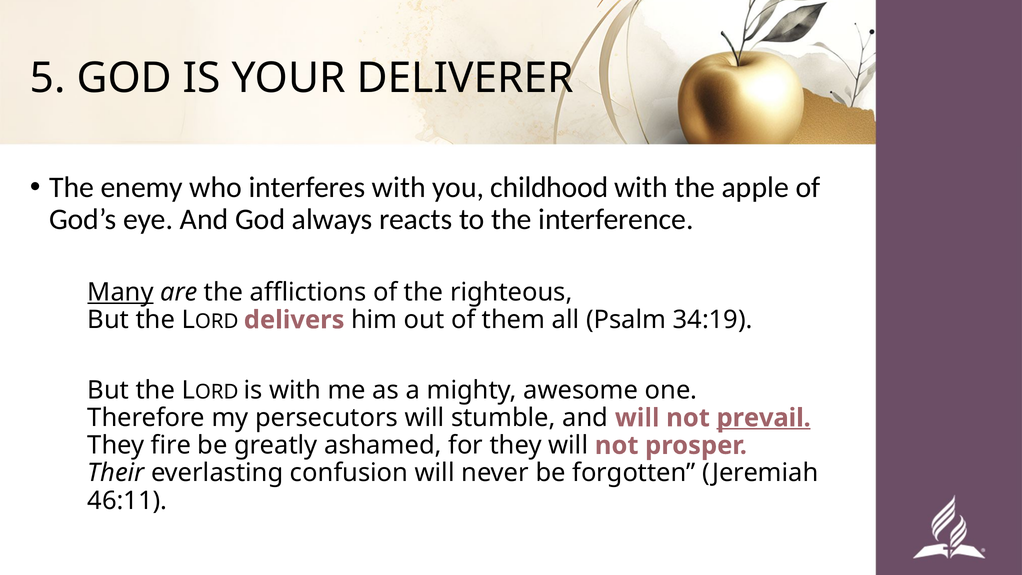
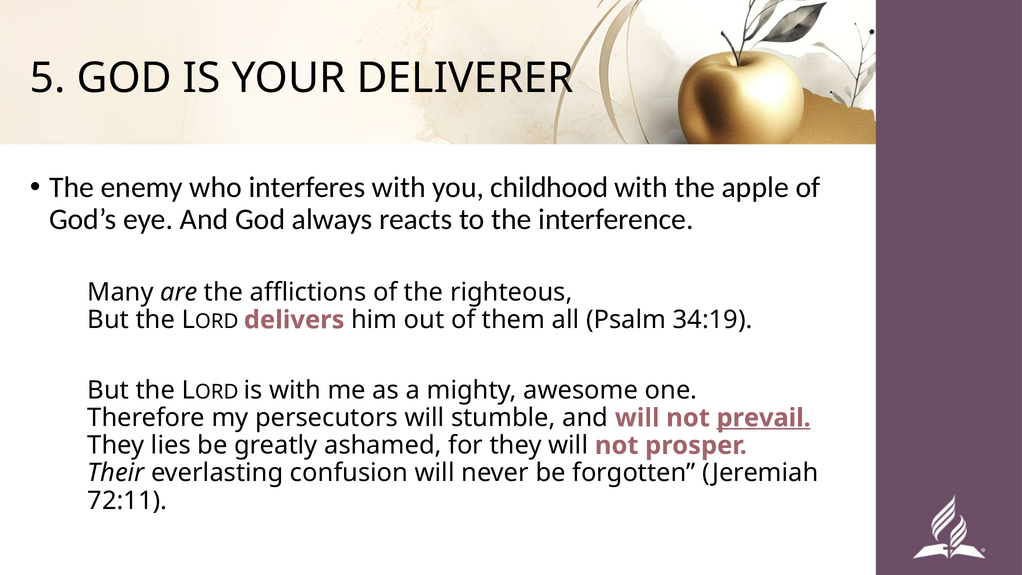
Many underline: present -> none (121, 292)
fire: fire -> lies (171, 445)
46:11: 46:11 -> 72:11 (127, 501)
